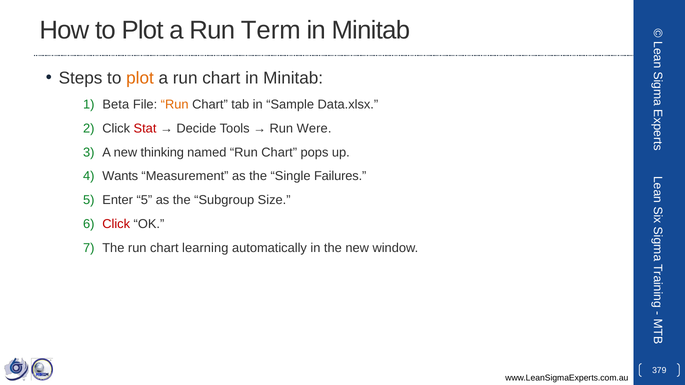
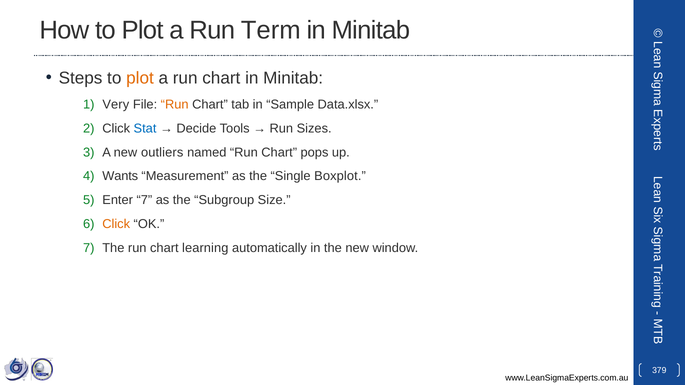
Beta: Beta -> Very (116, 104)
Stat colour: red -> blue (145, 128)
Were: Were -> Sizes (314, 128)
thinking: thinking -> outliers (162, 152)
Failures: Failures -> Boxplot (340, 176)
Enter 5: 5 -> 7 (144, 200)
Click colour: red -> orange (116, 224)
